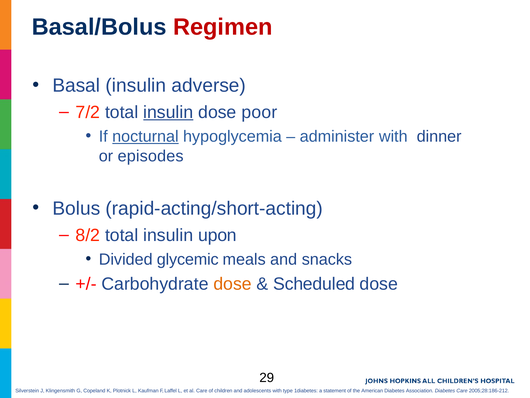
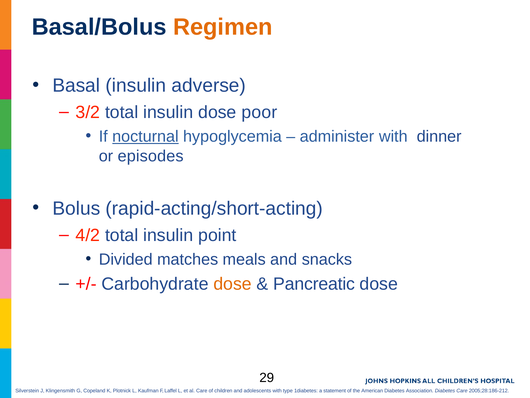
Regimen colour: red -> orange (223, 27)
7/2: 7/2 -> 3/2 (88, 112)
insulin underline: present -> none (168, 112)
8/2: 8/2 -> 4/2 (88, 235)
upon: upon -> point (217, 235)
glycemic: glycemic -> matches (188, 259)
Scheduled: Scheduled -> Pancreatic (314, 284)
